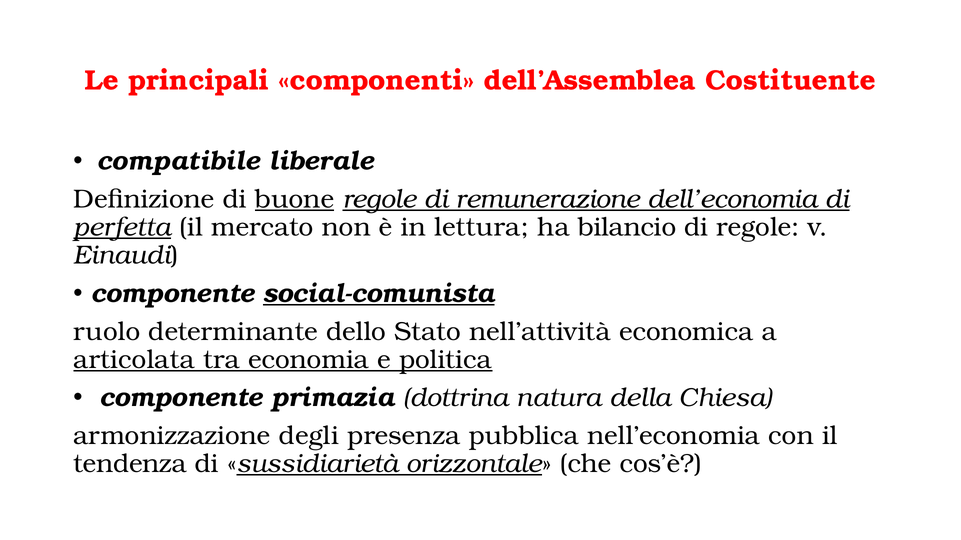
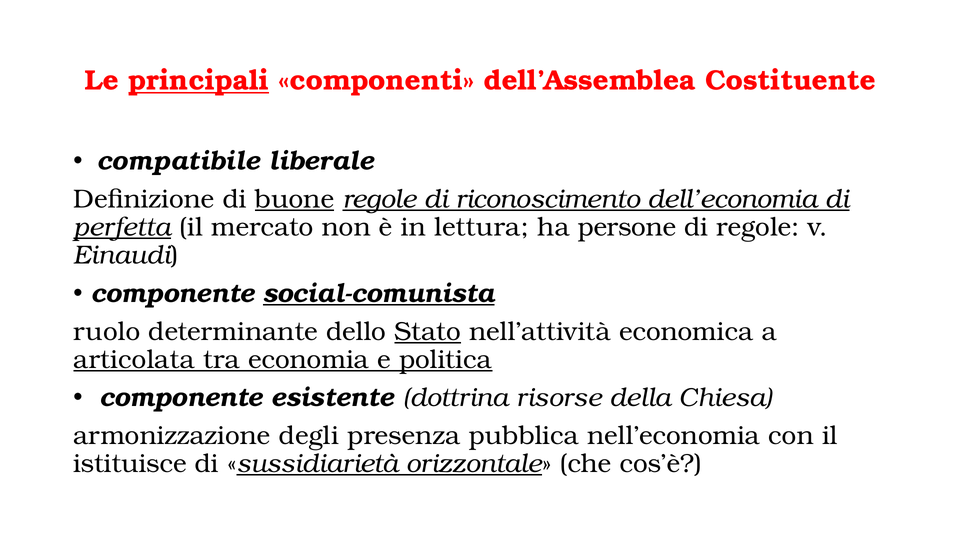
principali underline: none -> present (199, 81)
remunerazione: remunerazione -> riconoscimento (548, 199)
bilancio: bilancio -> persone (627, 228)
Stato underline: none -> present (428, 332)
primazia: primazia -> esistente (333, 398)
natura: natura -> risorse (559, 398)
tendenza: tendenza -> istituisce (130, 464)
